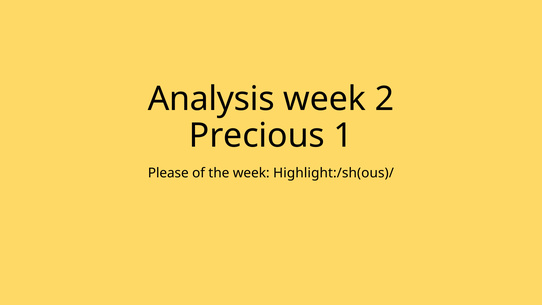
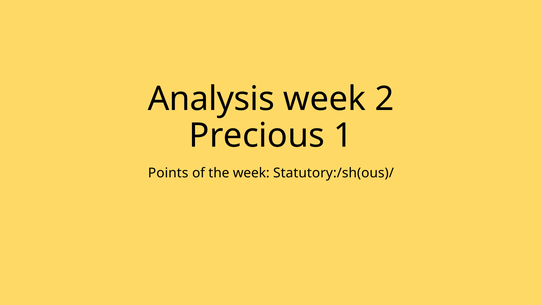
Please: Please -> Points (168, 173)
Highlight:/sh(ous)/: Highlight:/sh(ous)/ -> Statutory:/sh(ous)/ (334, 173)
